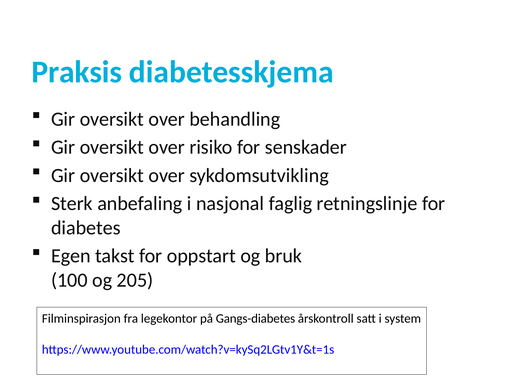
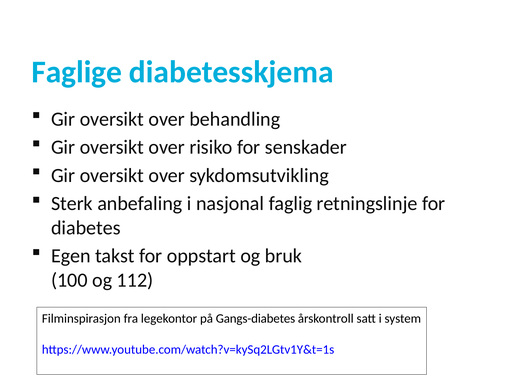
Praksis: Praksis -> Faglige (77, 72)
205: 205 -> 112 (135, 280)
